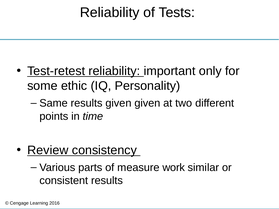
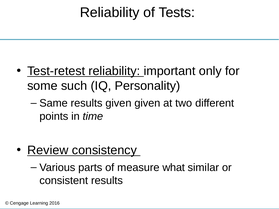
ethic: ethic -> such (74, 86)
work: work -> what (174, 168)
